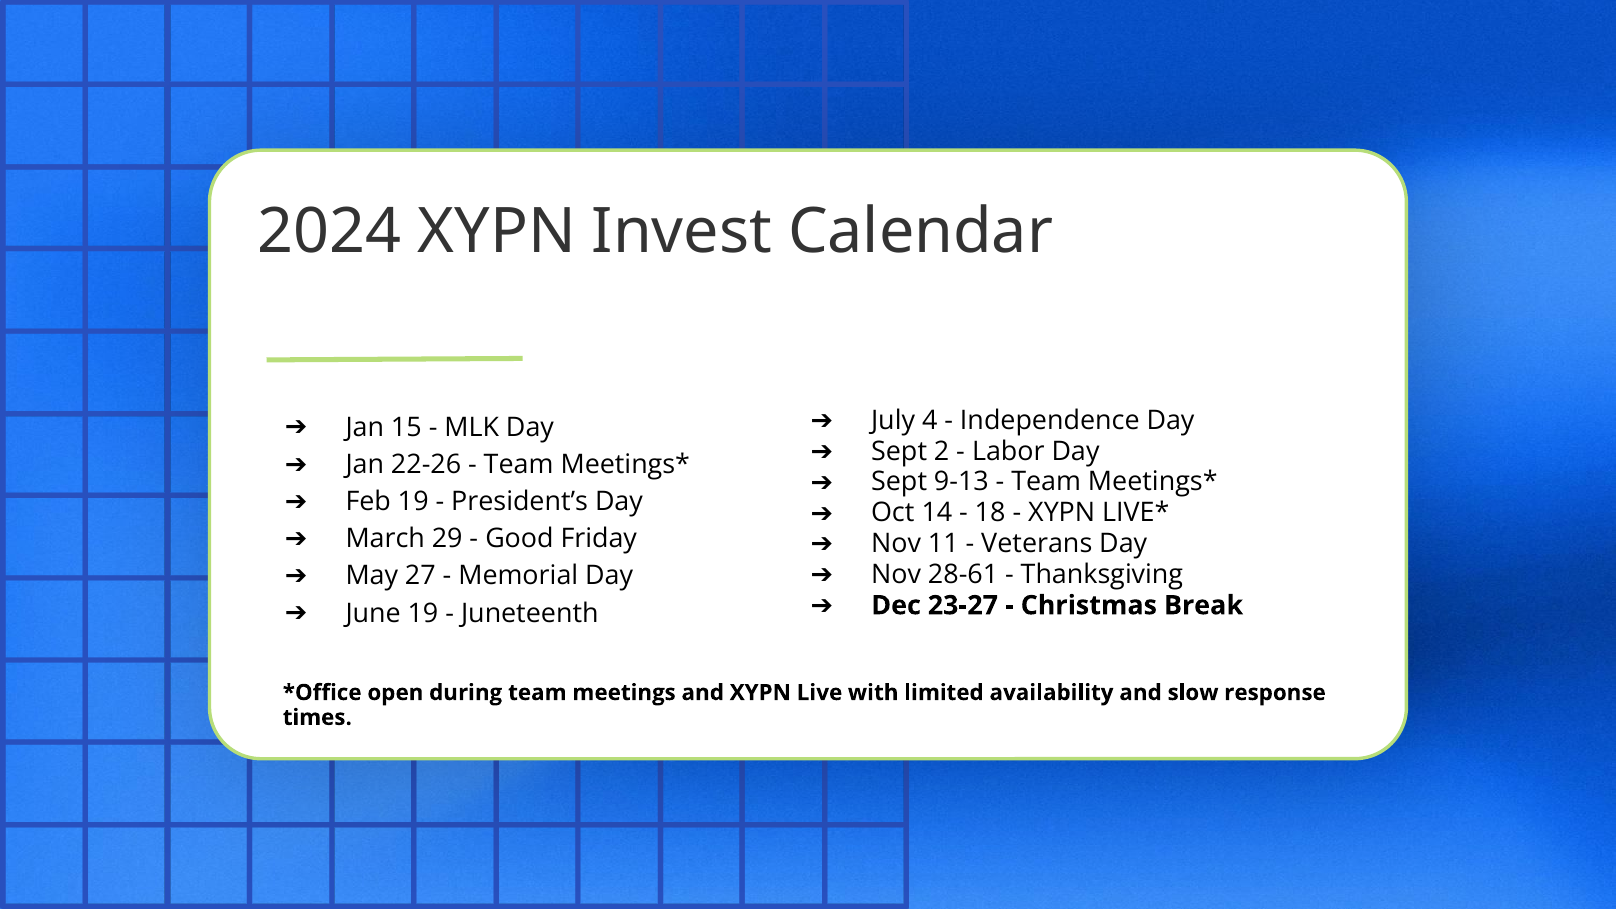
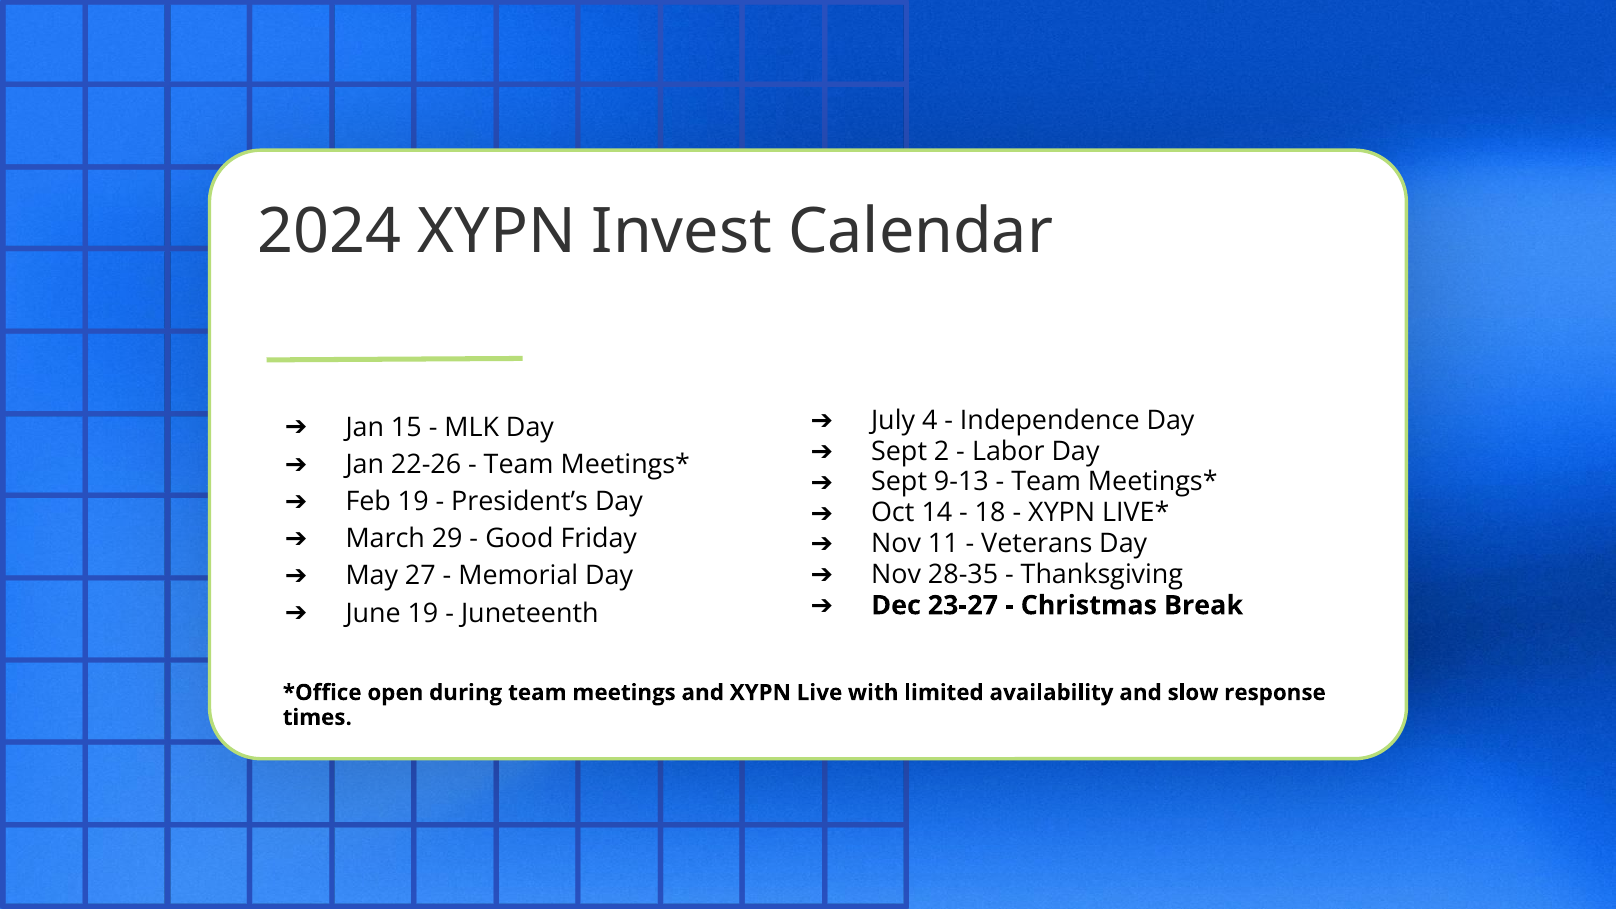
28-61: 28-61 -> 28-35 (963, 575)
